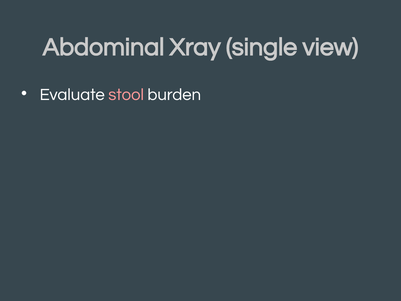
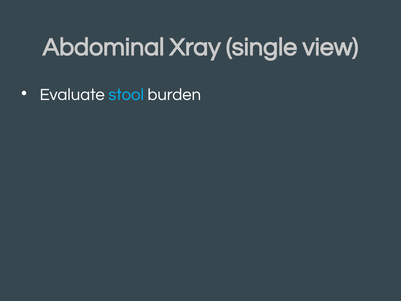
stool colour: pink -> light blue (126, 94)
